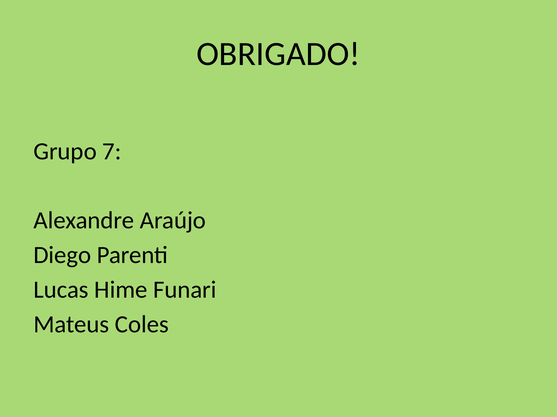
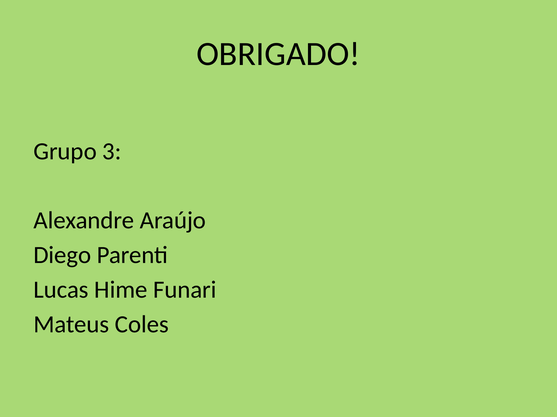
7: 7 -> 3 (112, 152)
